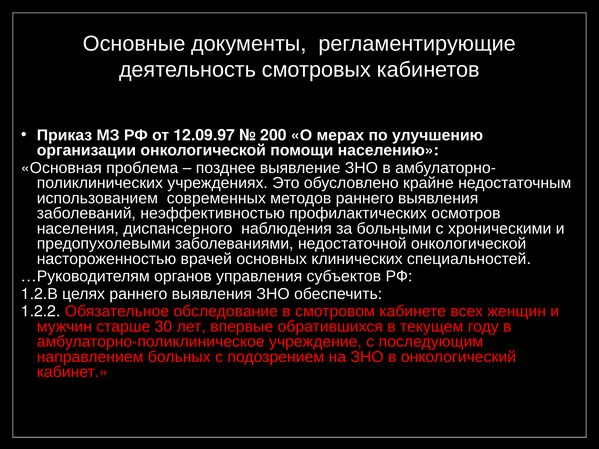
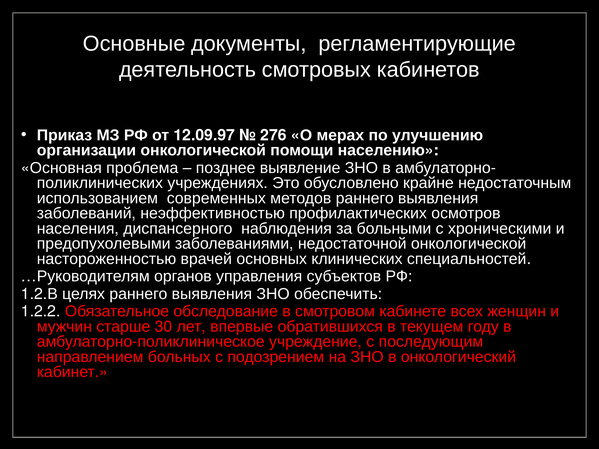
200: 200 -> 276 (273, 135)
